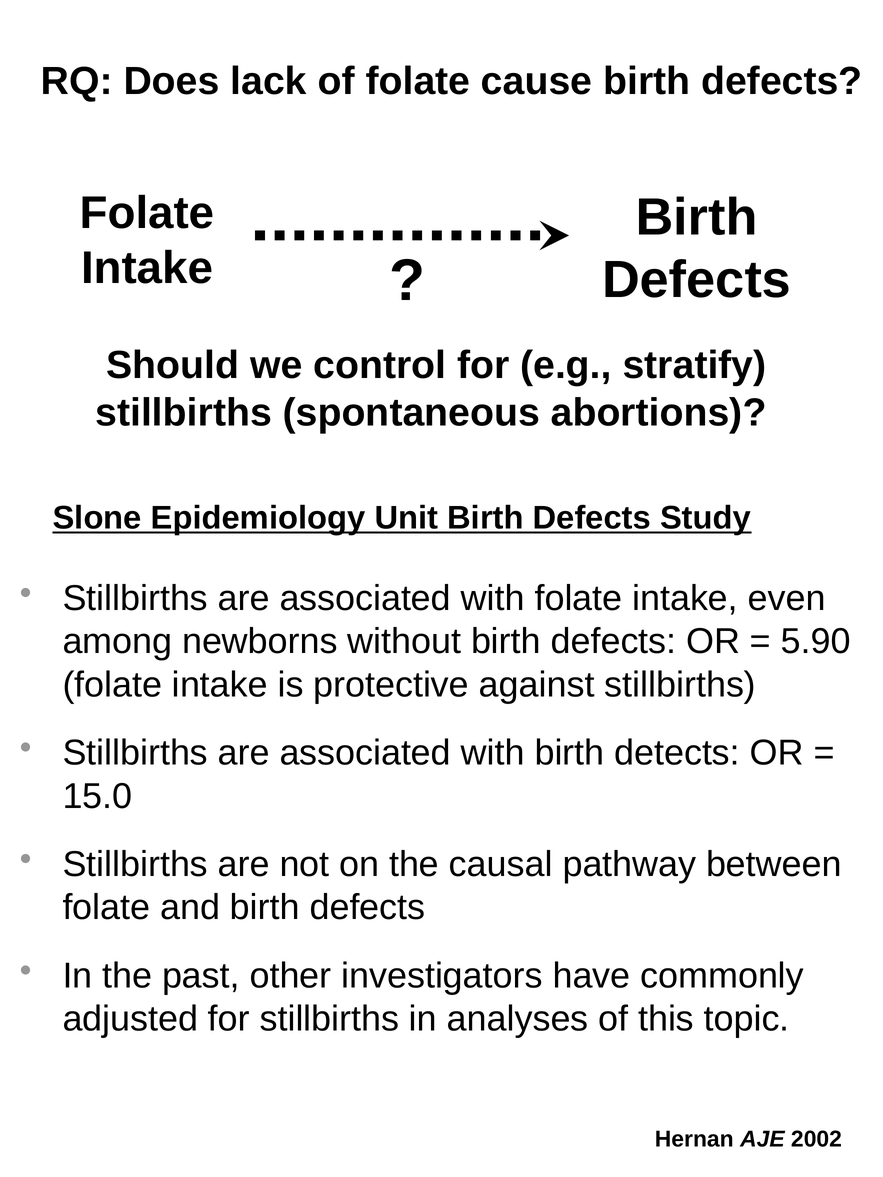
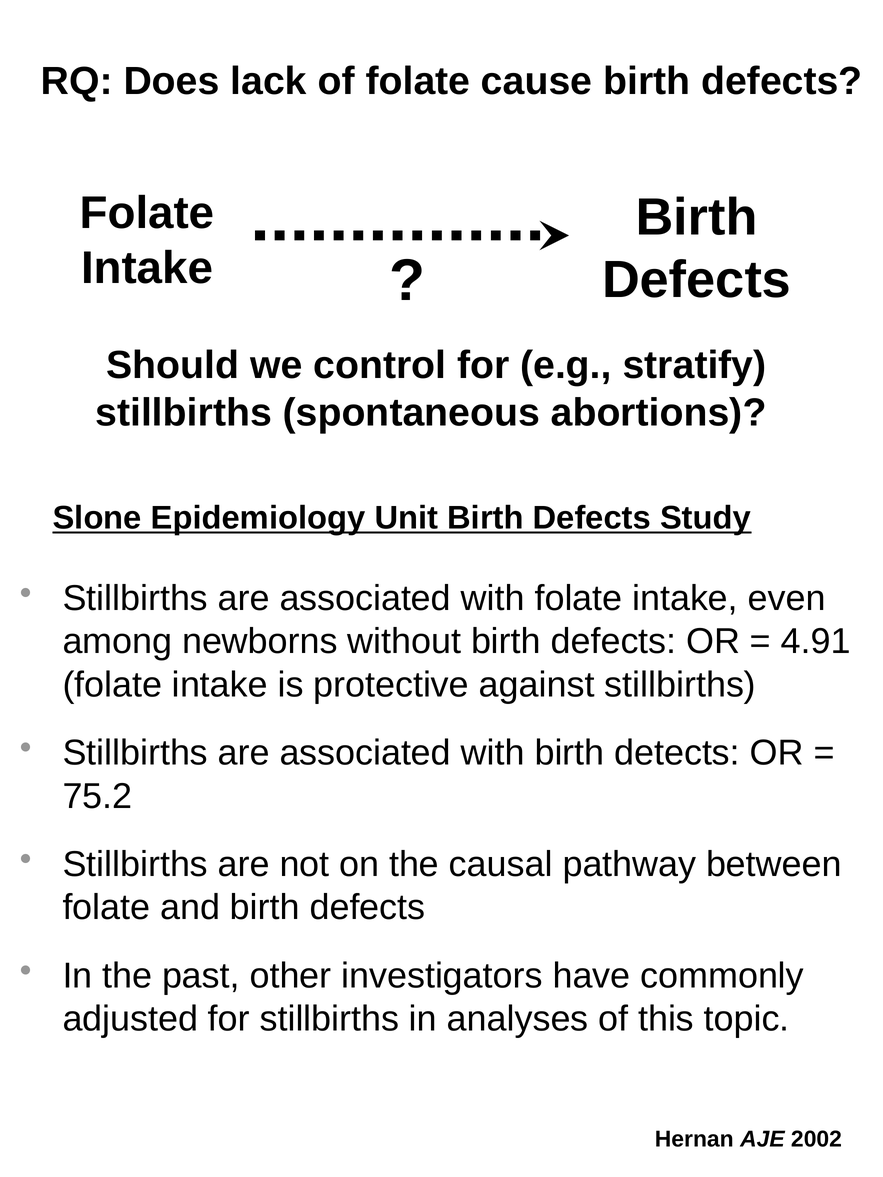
5.90: 5.90 -> 4.91 (816, 642)
15.0: 15.0 -> 75.2 (97, 796)
